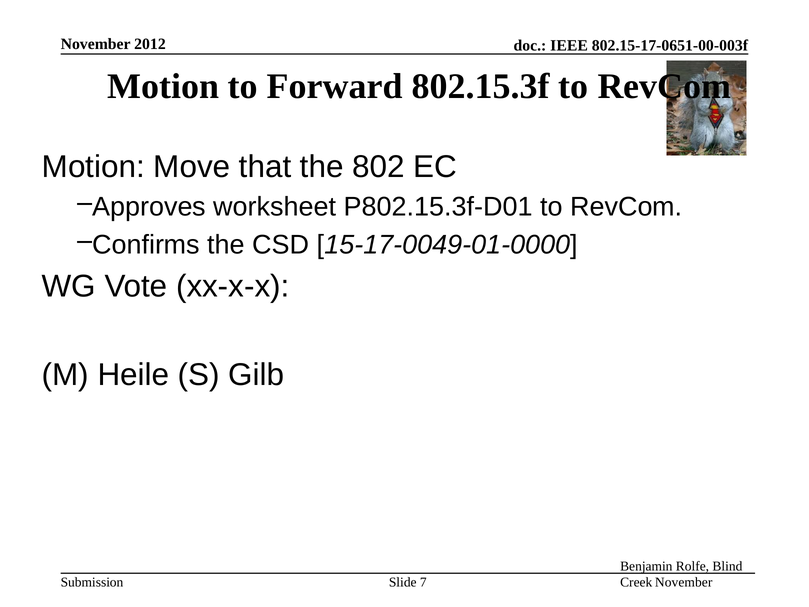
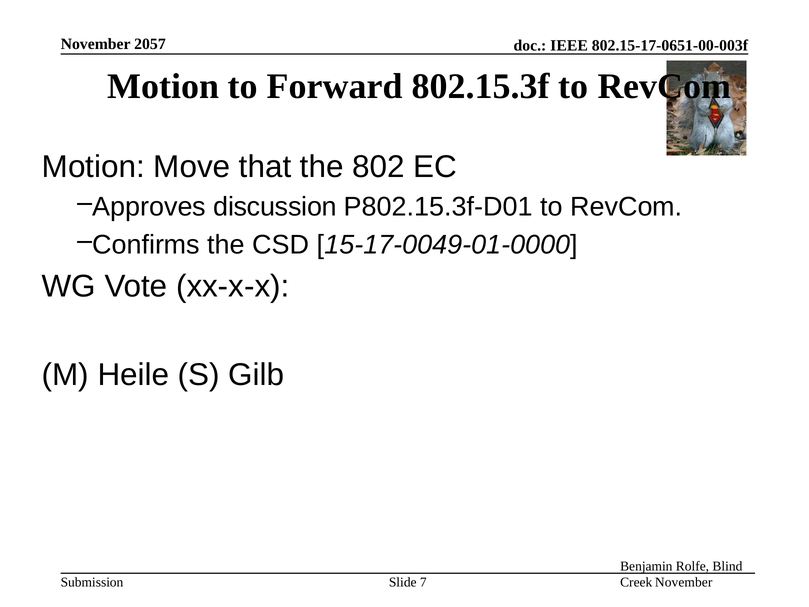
2012: 2012 -> 2057 (150, 44)
worksheet: worksheet -> discussion (275, 207)
